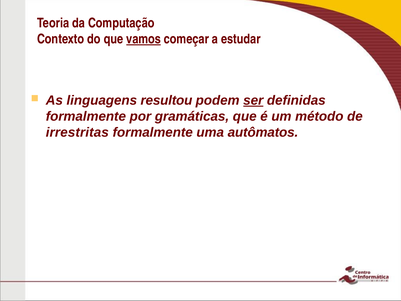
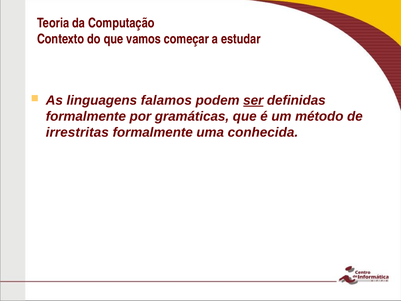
vamos underline: present -> none (144, 39)
resultou: resultou -> falamos (166, 100)
autômatos: autômatos -> conhecida (263, 132)
